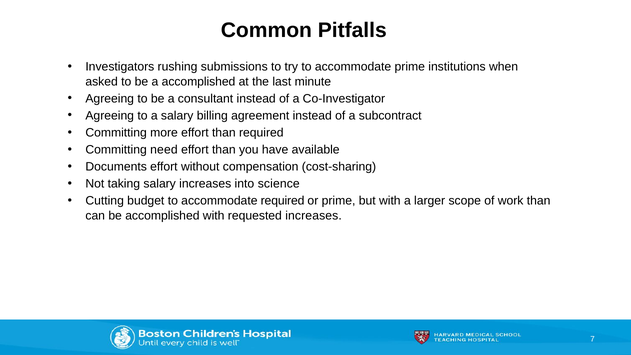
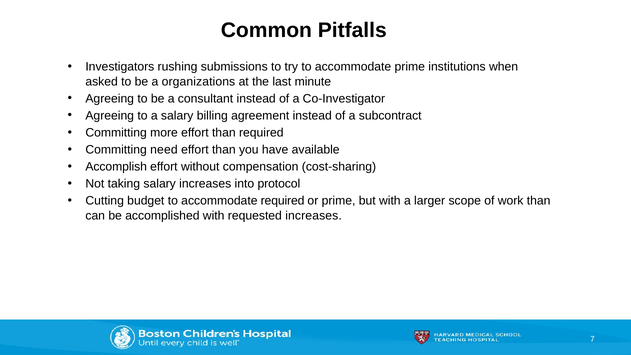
a accomplished: accomplished -> organizations (198, 82)
Documents: Documents -> Accomplish (116, 167)
science: science -> protocol (279, 184)
